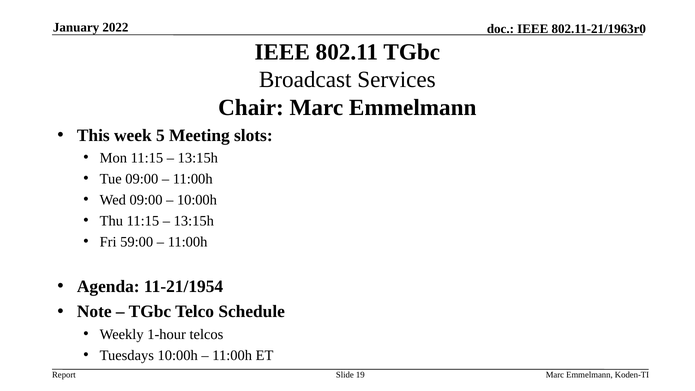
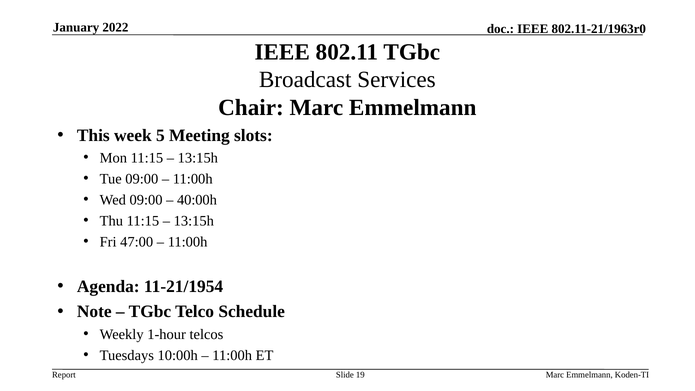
10:00h: 10:00h -> 40:00h (197, 200)
59:00: 59:00 -> 47:00 (137, 242)
